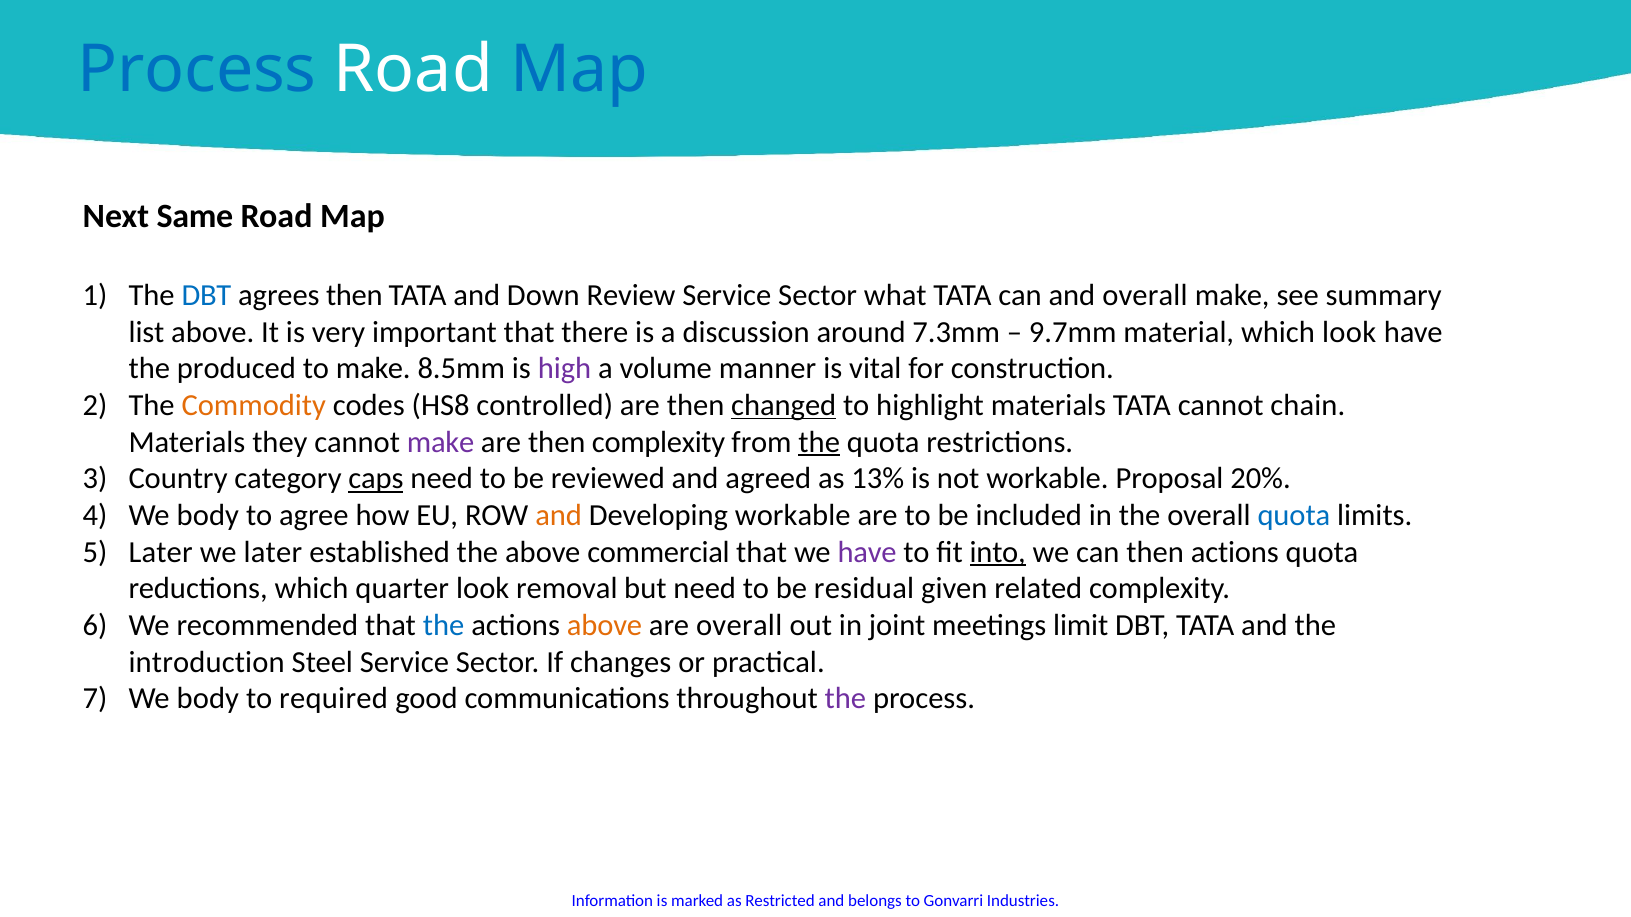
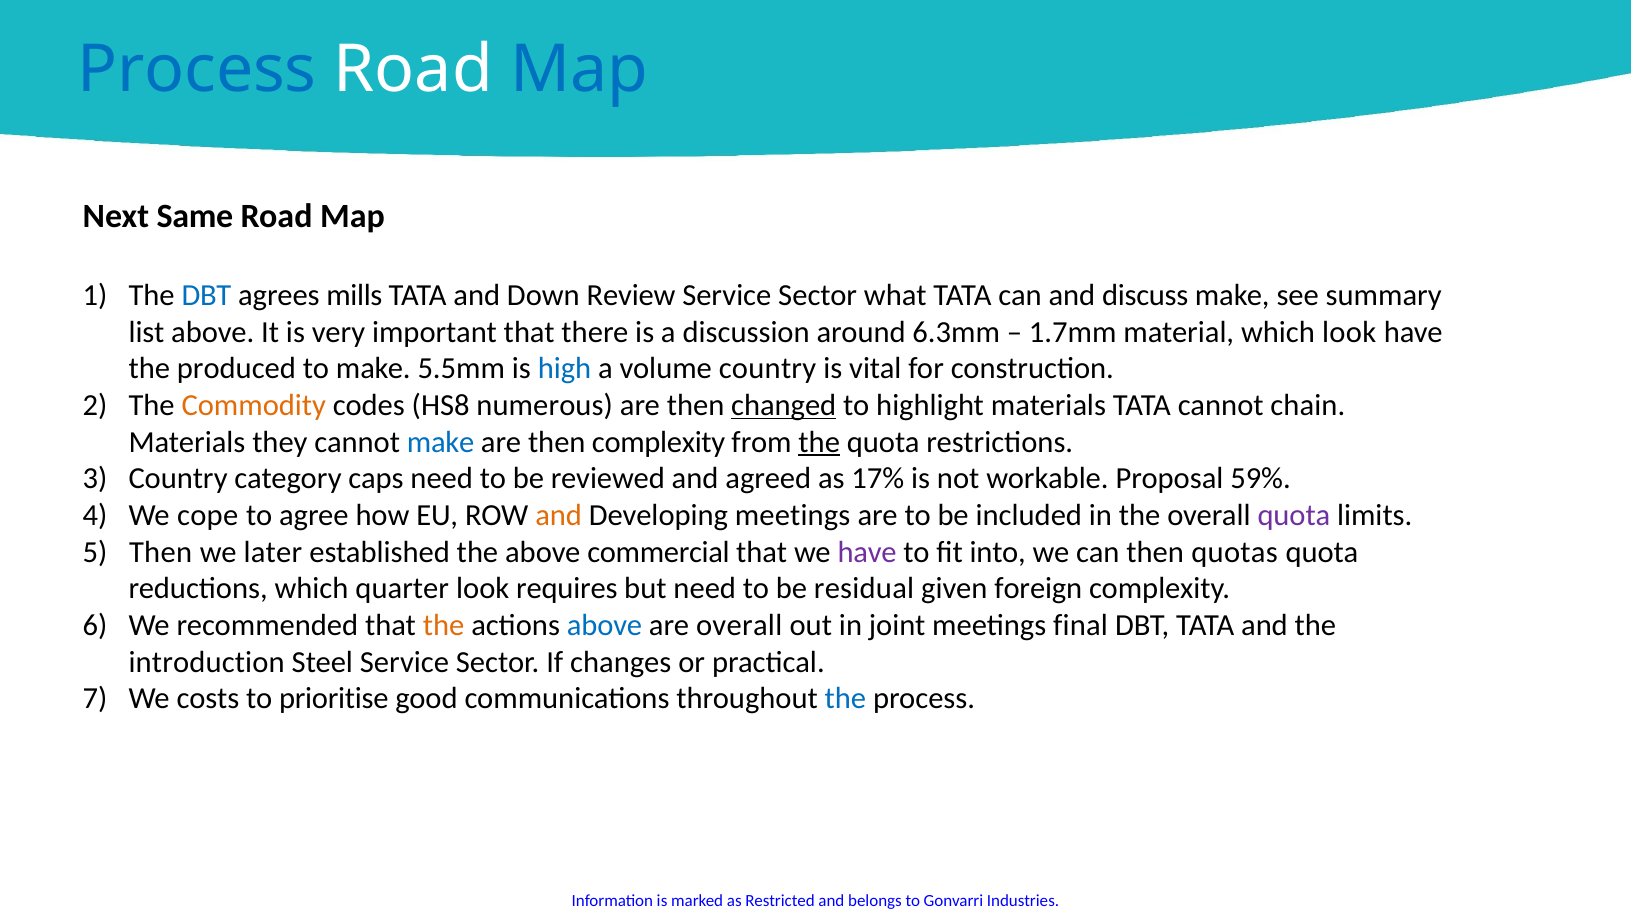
agrees then: then -> mills (354, 295)
and overall: overall -> discuss (1145, 295)
7.3mm: 7.3mm -> 6.3mm (956, 332)
9.7mm: 9.7mm -> 1.7mm (1073, 332)
8.5mm: 8.5mm -> 5.5mm (461, 369)
high colour: purple -> blue (565, 369)
volume manner: manner -> country (768, 369)
controlled: controlled -> numerous (545, 406)
make colour: purple -> blue (441, 442)
caps underline: present -> none (376, 479)
13%: 13% -> 17% (878, 479)
20%: 20% -> 59% (1261, 479)
body: body -> cope (208, 516)
Developing workable: workable -> meetings (793, 516)
quota colour: blue -> purple (1294, 516)
Later: Later -> Then (161, 552)
into underline: present -> none (998, 552)
then actions: actions -> quotas (1235, 552)
removal: removal -> requires (567, 589)
related: related -> foreign (1038, 589)
the colour: blue -> orange (444, 626)
above colour: orange -> blue (604, 626)
limit: limit -> final (1081, 626)
body: body -> costs (208, 699)
required: required -> prioritise (334, 699)
the colour: purple -> blue (845, 699)
